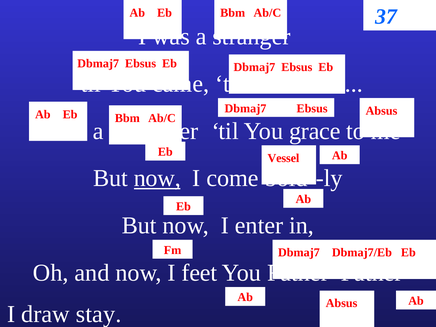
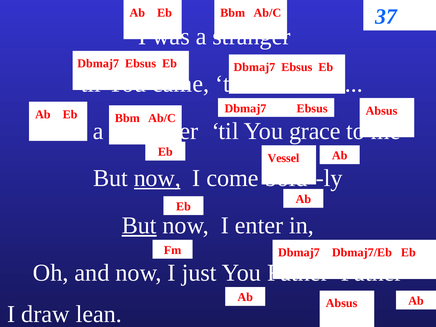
But underline: none -> present (139, 225)
feet: feet -> just (199, 273)
stay: stay -> lean (99, 314)
